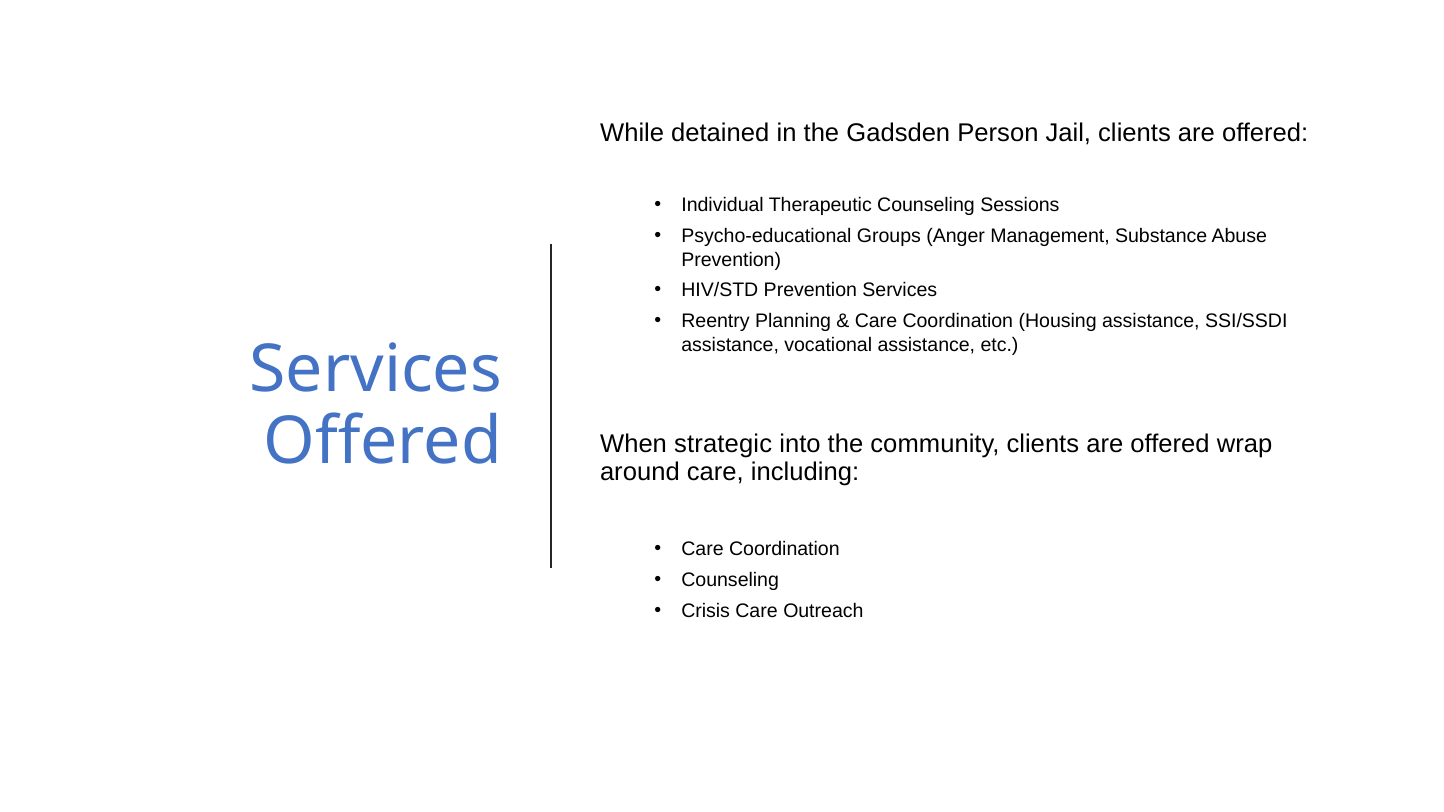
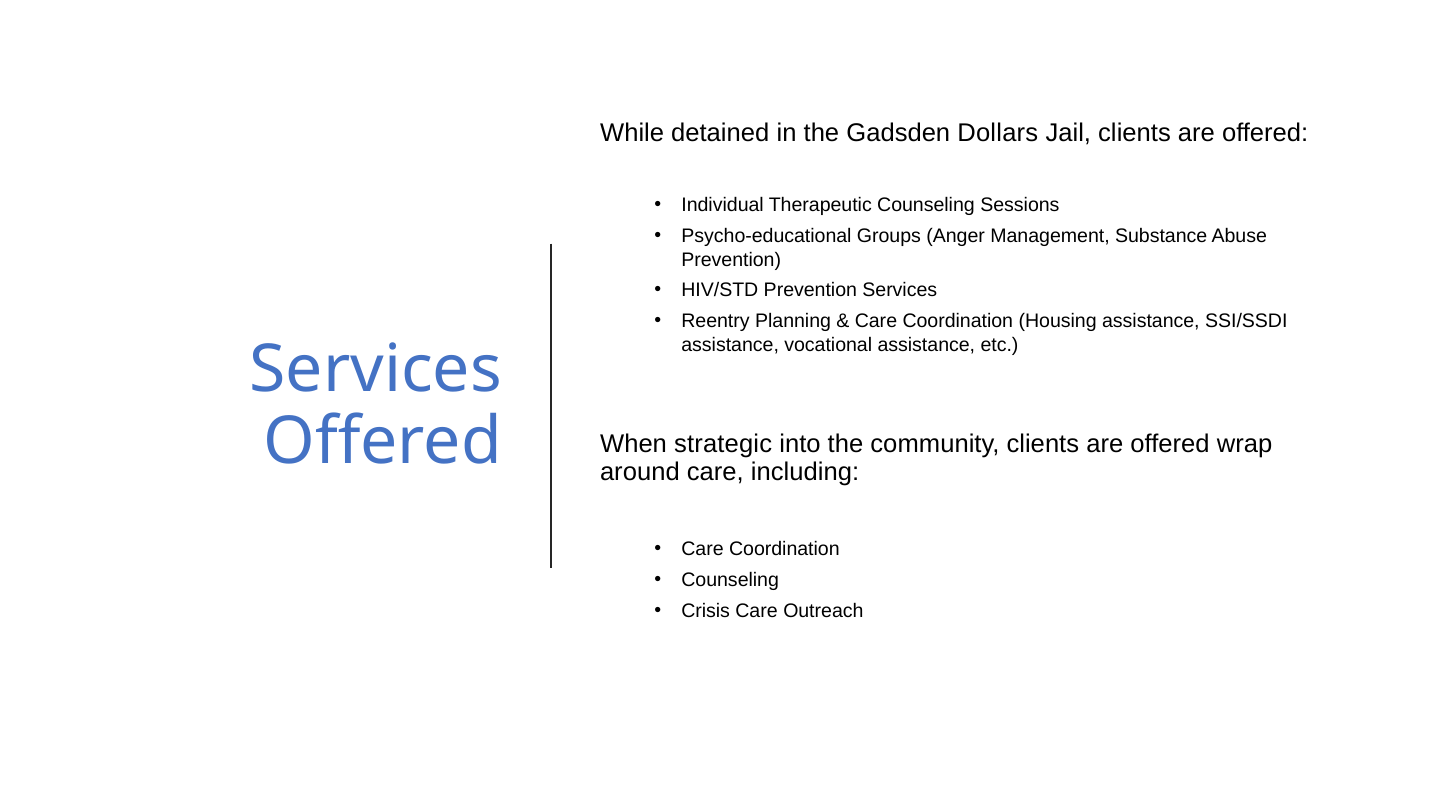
Person: Person -> Dollars (998, 133)
